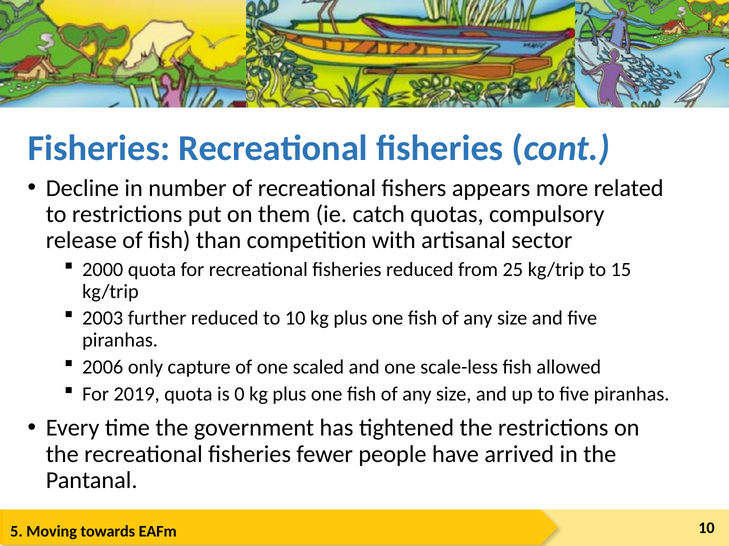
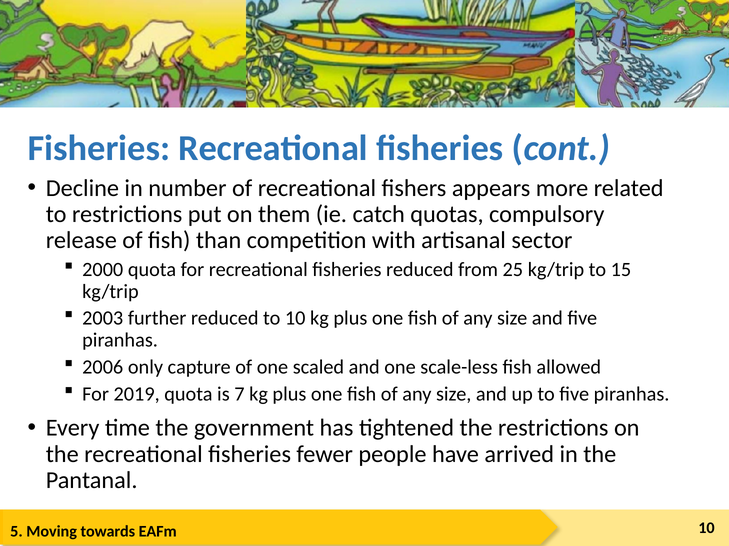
0: 0 -> 7 (239, 394)
